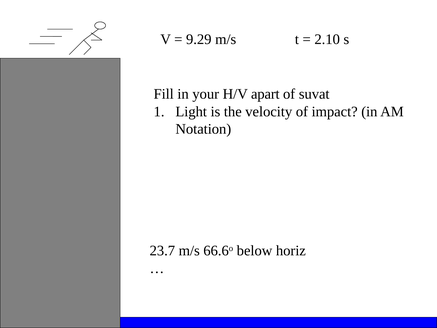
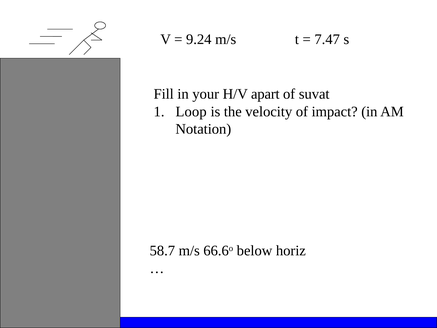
9.29: 9.29 -> 9.24 (199, 39)
2.10: 2.10 -> 7.47 (327, 39)
Light: Light -> Loop (191, 111)
23.7: 23.7 -> 58.7 (162, 251)
